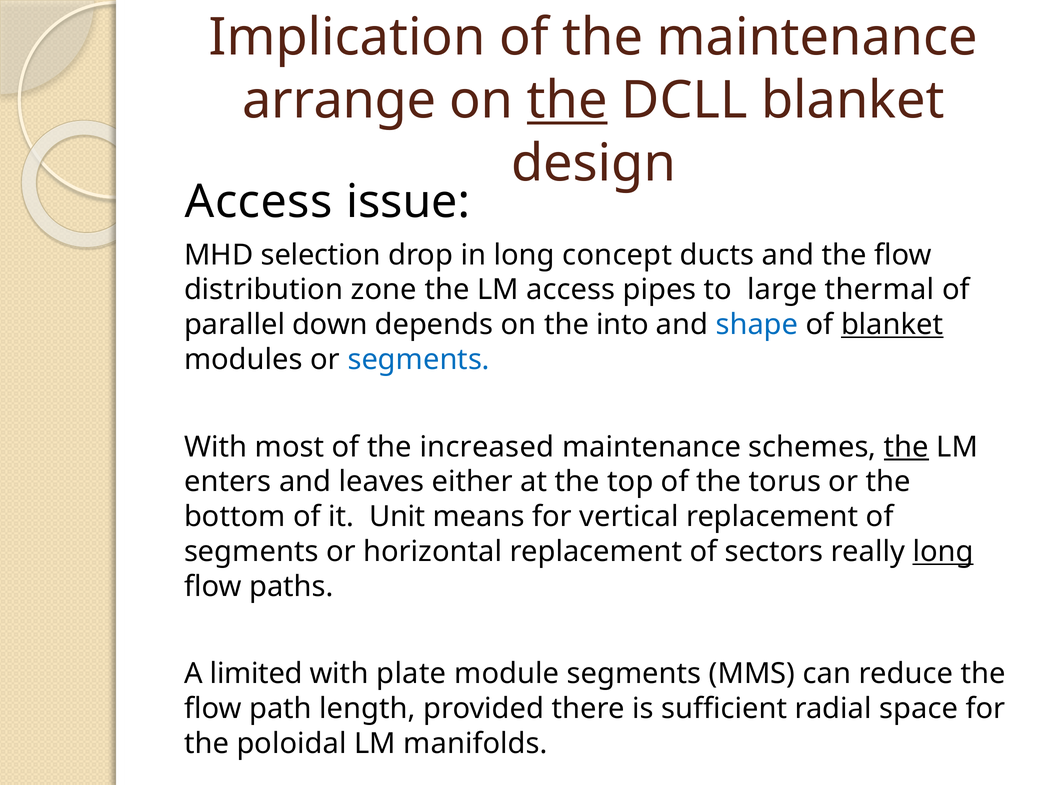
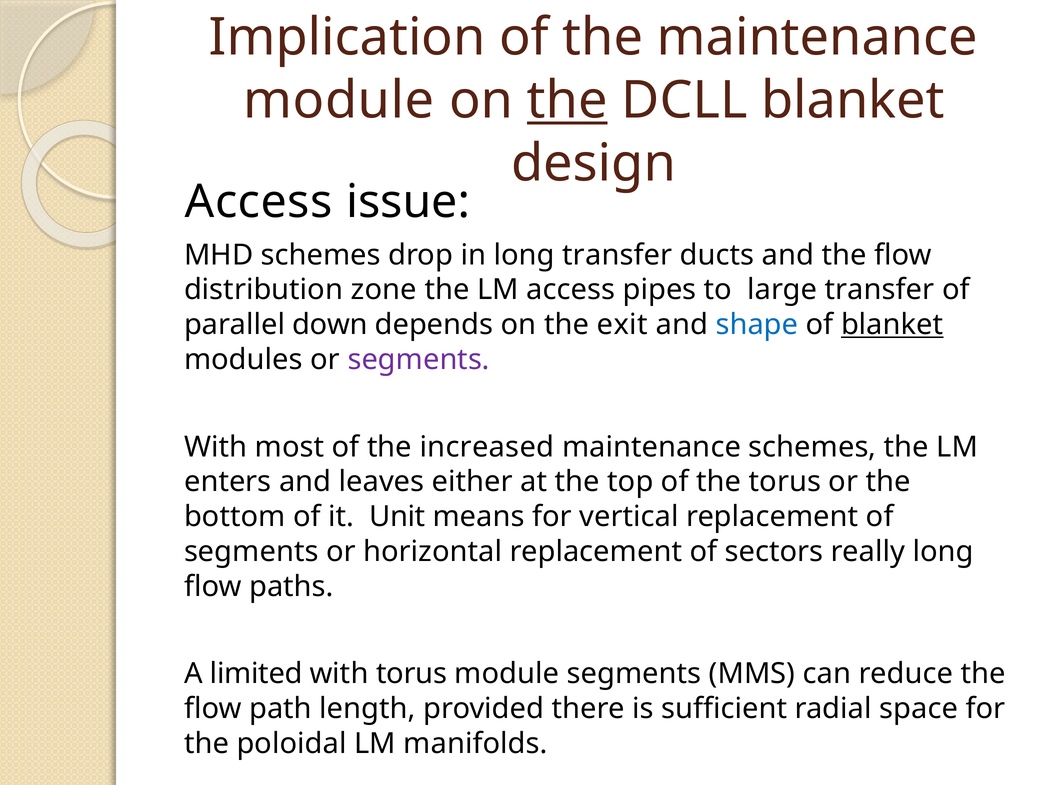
arrange: arrange -> module (339, 101)
MHD selection: selection -> schemes (321, 255)
long concept: concept -> transfer (617, 255)
large thermal: thermal -> transfer (880, 290)
into: into -> exit (622, 325)
segments colour: blue -> purple (419, 360)
the underline: present -> none (906, 447)
long underline: present -> none (943, 552)
with plate: plate -> torus (412, 674)
